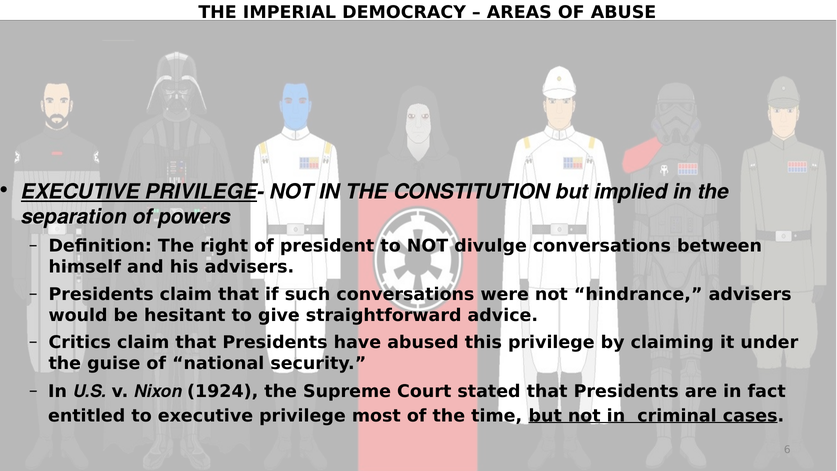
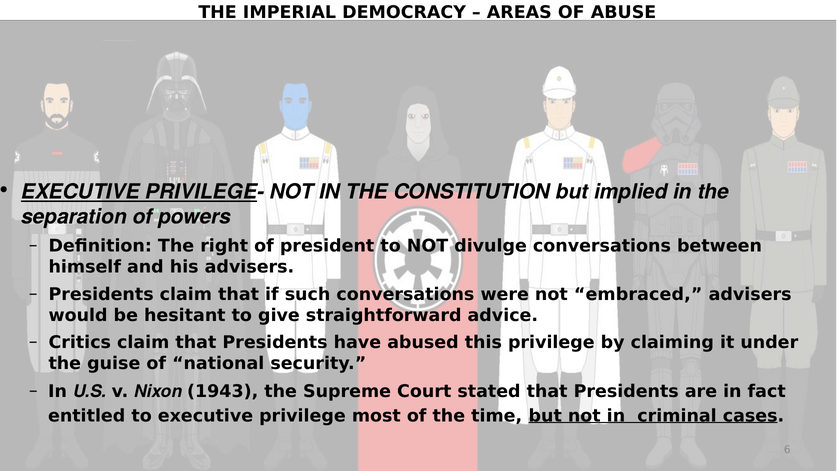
hindrance: hindrance -> embraced (638, 295)
1924: 1924 -> 1943 (223, 391)
